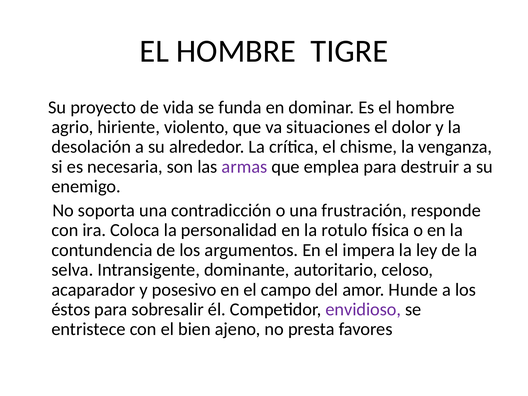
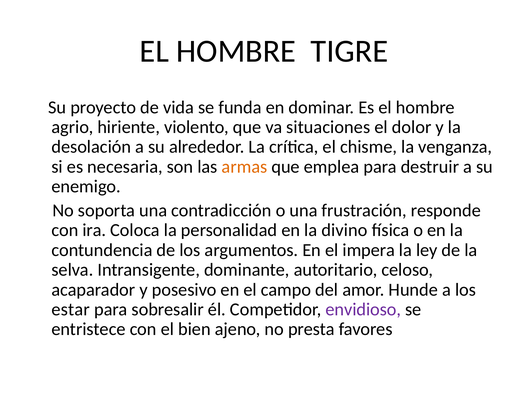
armas colour: purple -> orange (244, 167)
rotulo: rotulo -> divino (344, 230)
éstos: éstos -> estar (71, 309)
